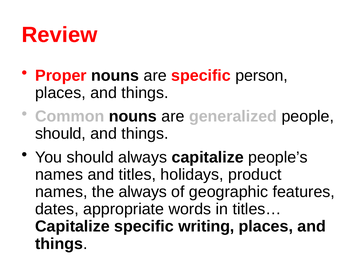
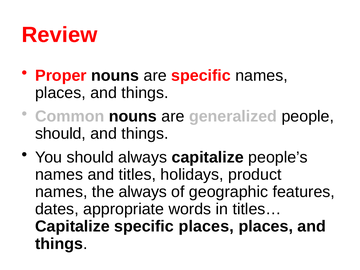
specific person: person -> names (262, 76)
specific writing: writing -> places (206, 226)
